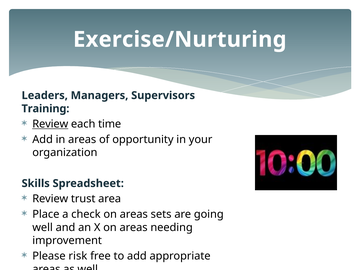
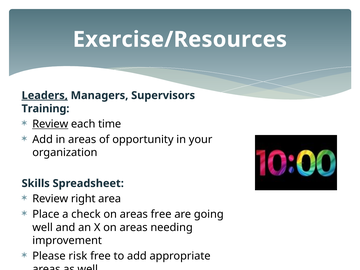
Exercise/Nurturing: Exercise/Nurturing -> Exercise/Resources (180, 39)
Leaders underline: none -> present (45, 95)
trust: trust -> right (83, 199)
areas sets: sets -> free (161, 214)
